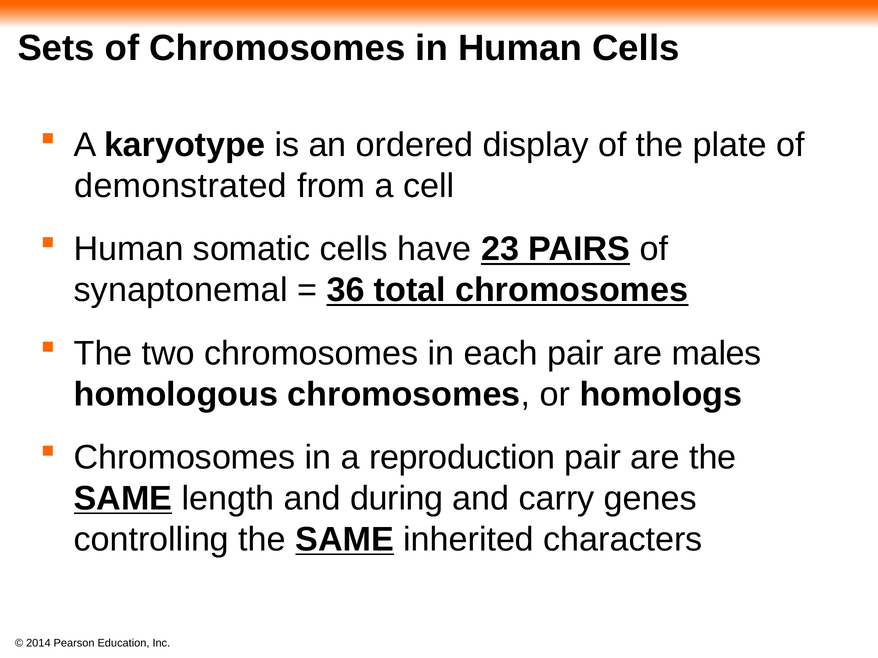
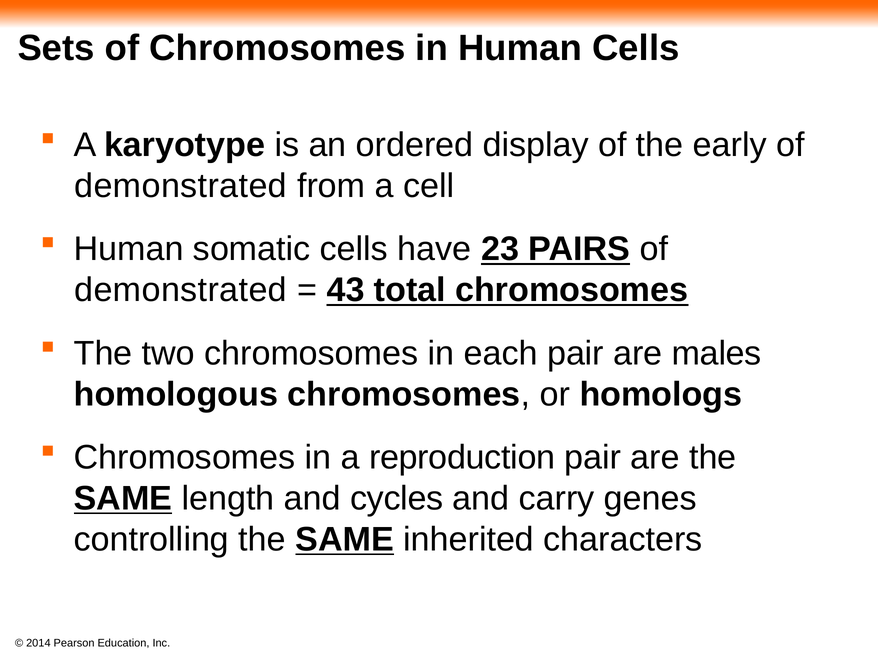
plate: plate -> early (730, 145)
synaptonemal: synaptonemal -> demonstrated (181, 290)
36: 36 -> 43 (346, 290)
during: during -> cycles (397, 499)
